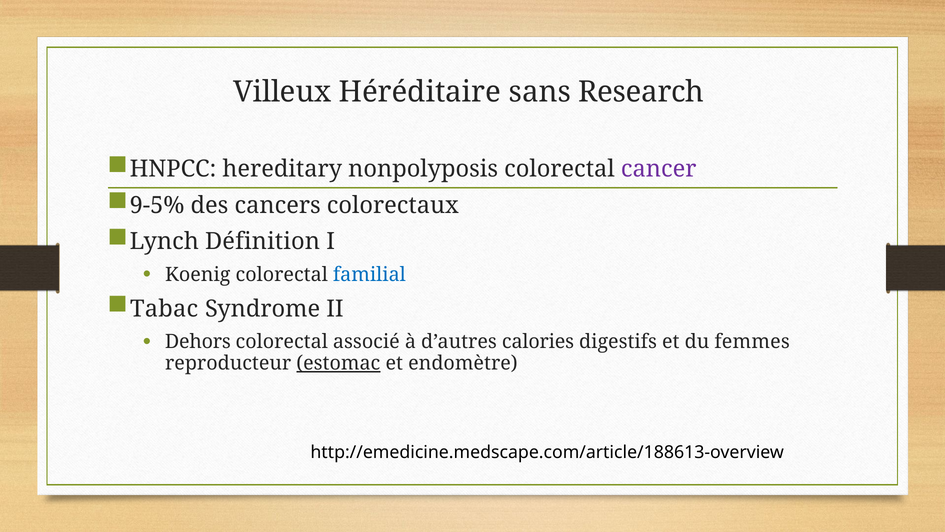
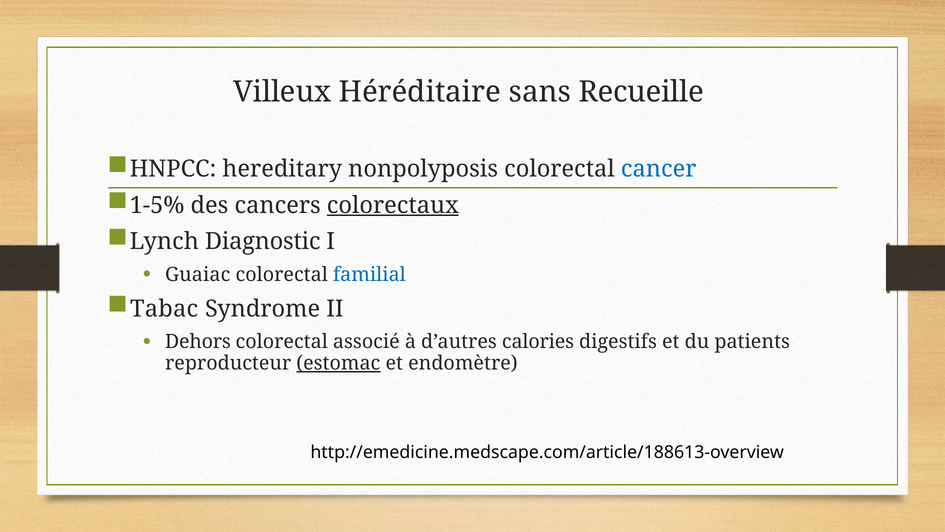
Research: Research -> Recueille (641, 92)
cancer colour: purple -> blue (659, 169)
9-5%: 9-5% -> 1-5% (157, 205)
colorectaux underline: none -> present (393, 205)
Définition: Définition -> Diagnostic (263, 241)
Koenig: Koenig -> Guaiac (198, 274)
femmes: femmes -> patients (752, 342)
